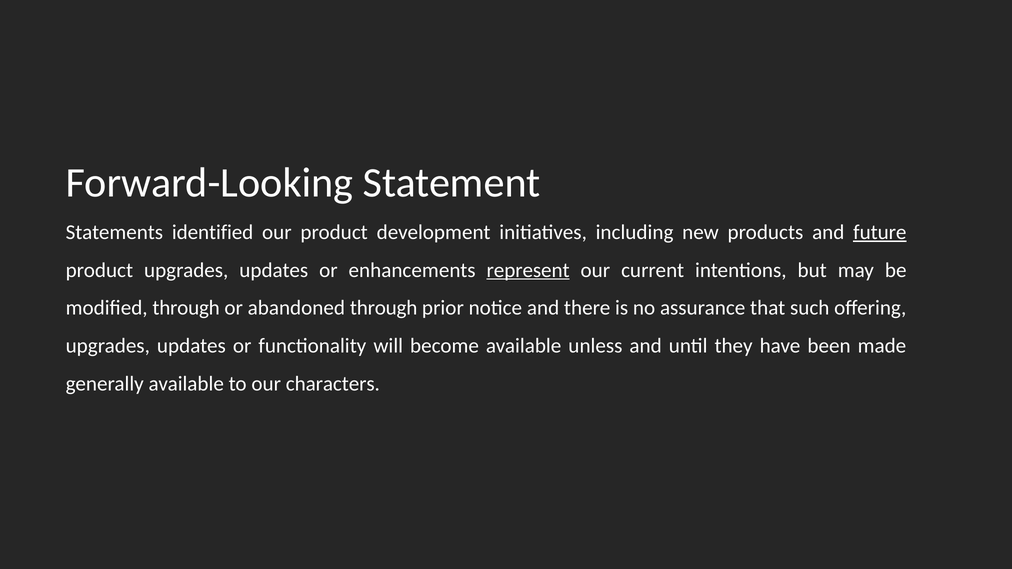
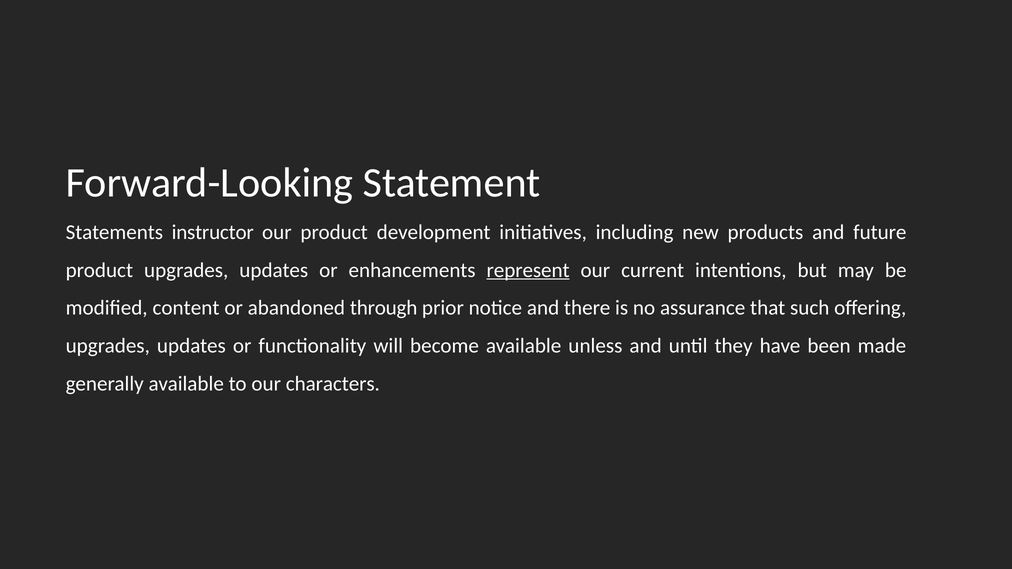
identified: identified -> instructor (213, 232)
future underline: present -> none (880, 232)
modified through: through -> content (186, 308)
